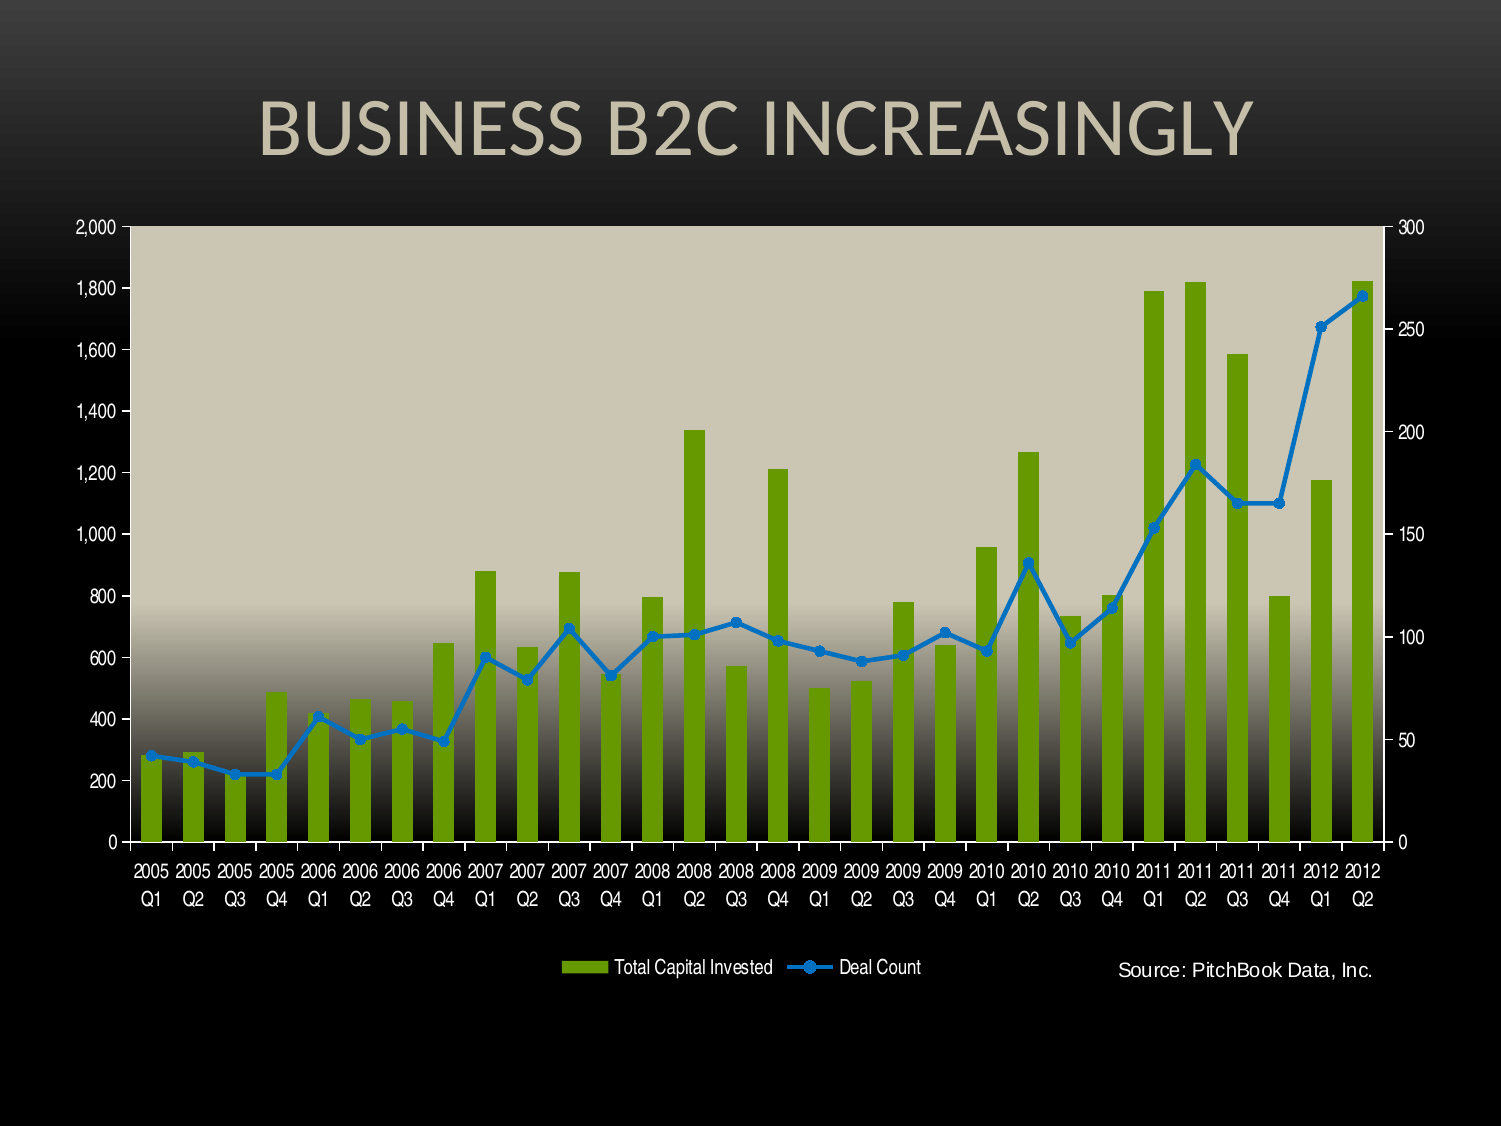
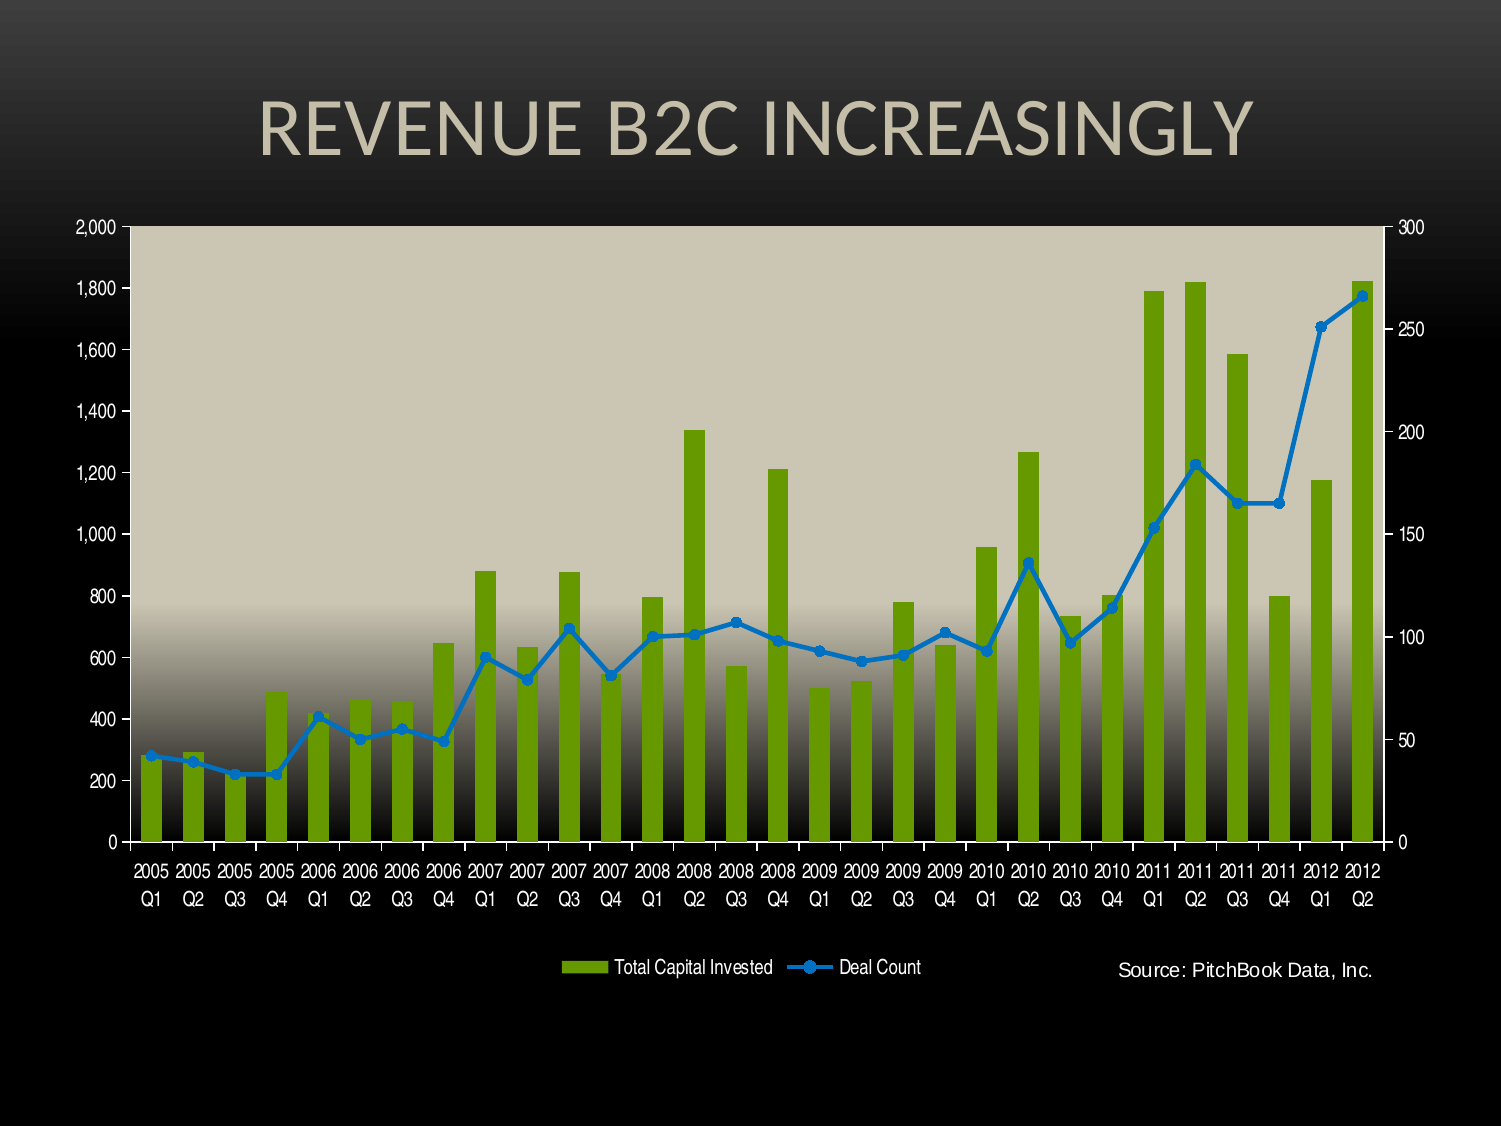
BUSINESS: BUSINESS -> REVENUE (421, 128)
